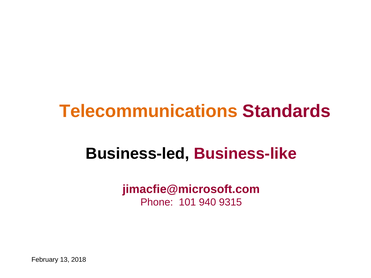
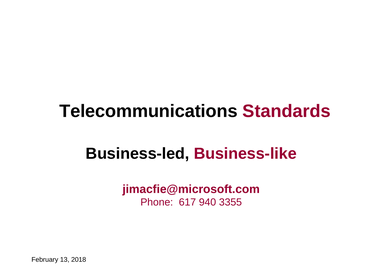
Telecommunications colour: orange -> black (148, 111)
101: 101 -> 617 (187, 203)
9315: 9315 -> 3355 (230, 203)
